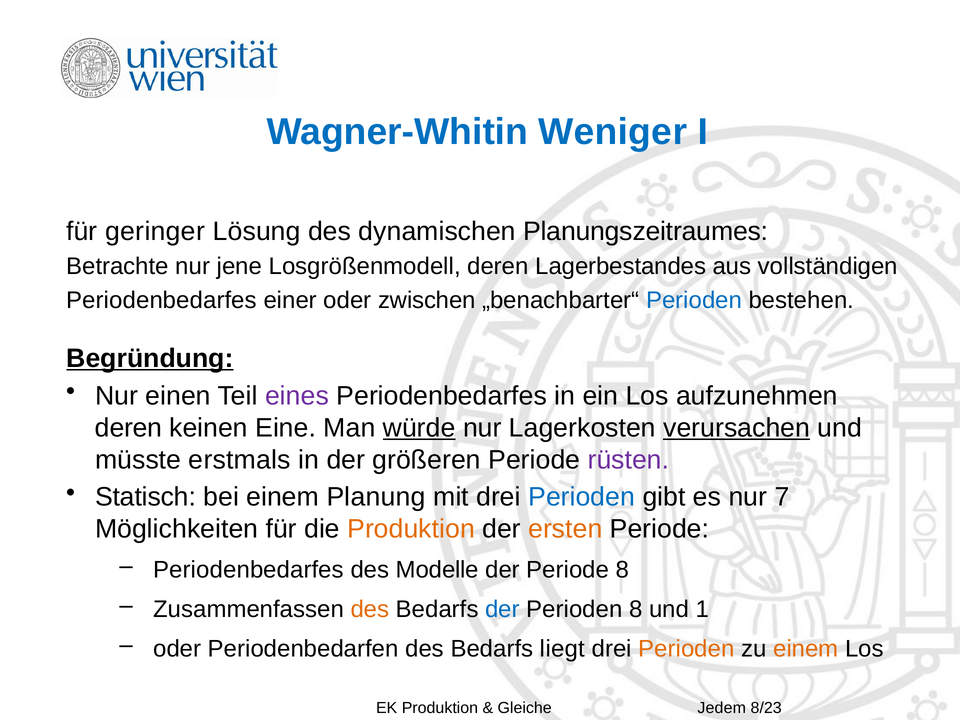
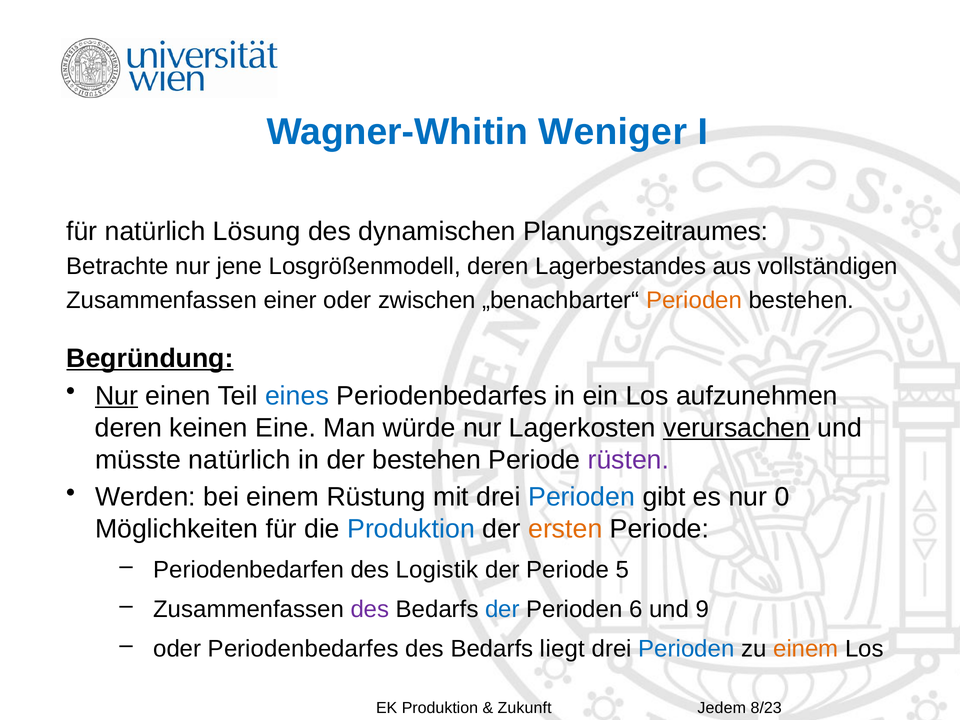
für geringer: geringer -> natürlich (155, 231)
Periodenbedarfes: Periodenbedarfes -> Zusammenfassen (162, 300)
Perioden colour: blue -> orange (694, 300)
Nur underline: none -> present (117, 396)
eines colour: purple -> blue (297, 396)
würde underline: present -> none (419, 428)
müsste erstmals: erstmals -> natürlich (240, 460)
der größeren: größeren -> bestehen (427, 460)
Statisch: Statisch -> Werden (145, 497)
Planung: Planung -> Rüstung (376, 497)
7: 7 -> 0 (782, 497)
Produktion colour: orange -> blue (411, 529)
Periodenbedarfes: Periodenbedarfes -> Periodenbedarfen (249, 570)
Modelle: Modelle -> Logistik (437, 570)
Periode 8: 8 -> 5 (623, 570)
des colour: orange -> purple (370, 609)
Perioden 8: 8 -> 6 (636, 609)
1: 1 -> 9 (702, 609)
oder Periodenbedarfen: Periodenbedarfen -> Periodenbedarfes (303, 649)
Perioden colour: orange -> blue (686, 649)
Gleiche: Gleiche -> Zukunft (525, 708)
